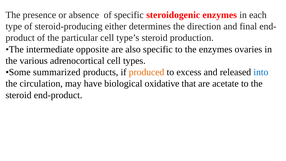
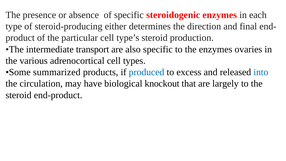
opposite: opposite -> transport (93, 49)
produced colour: orange -> blue (147, 72)
oxidative: oxidative -> knockout (162, 84)
acetate: acetate -> largely (225, 84)
